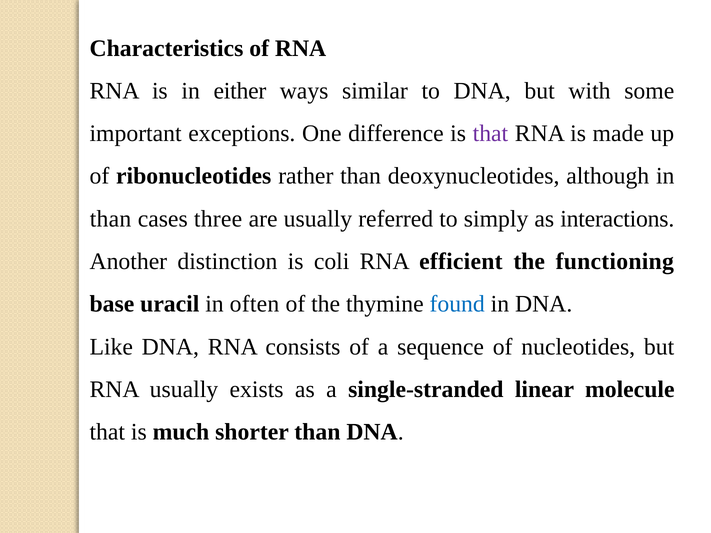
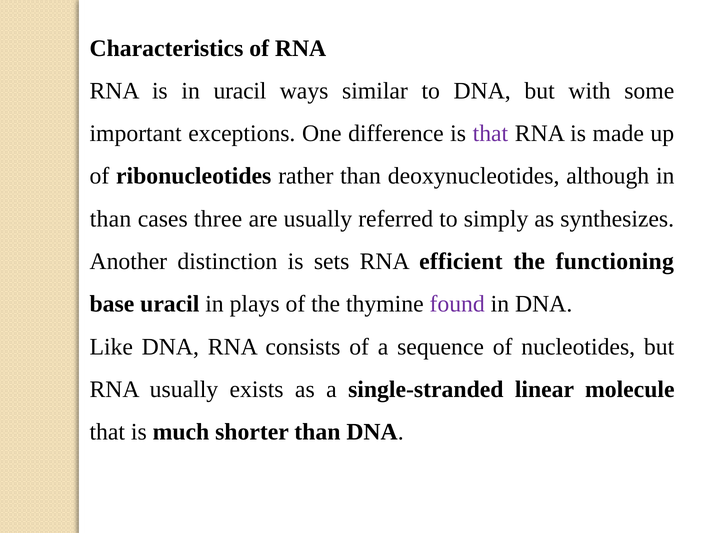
in either: either -> uracil (240, 91)
interactions: interactions -> synthesizes (617, 219)
coli: coli -> sets (332, 262)
often: often -> plays (255, 304)
found colour: blue -> purple (457, 304)
